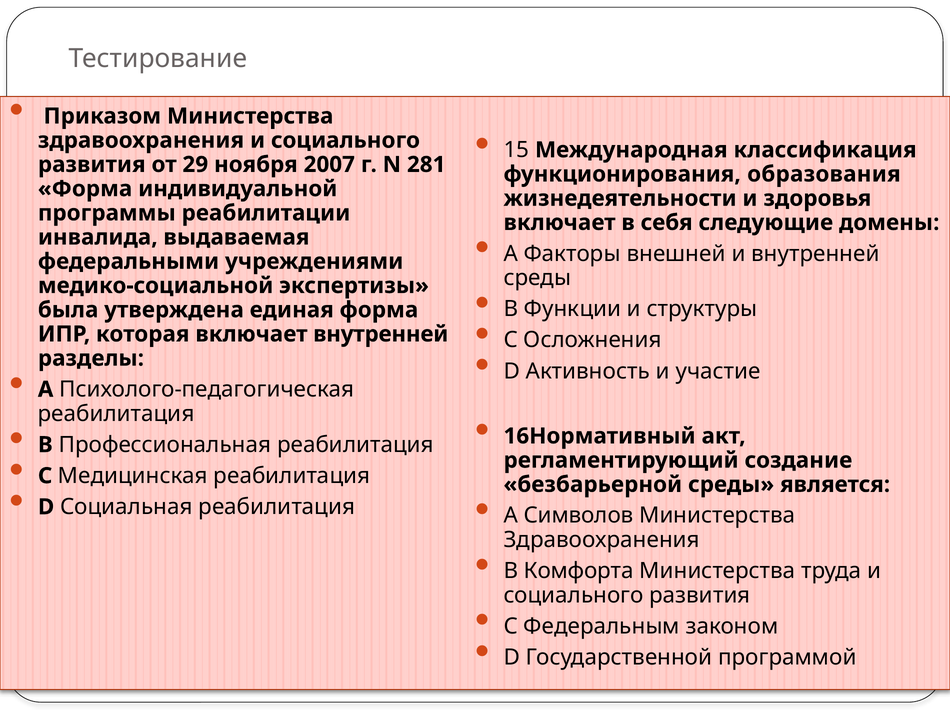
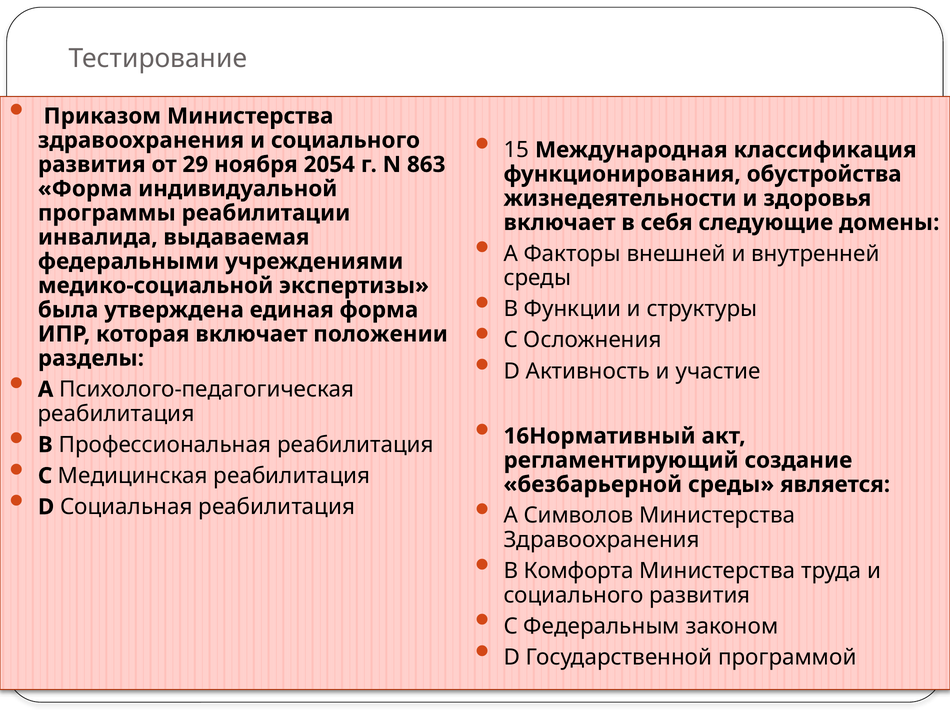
2007: 2007 -> 2054 (329, 165)
281: 281 -> 863 (426, 165)
образования: образования -> обустройства (824, 174)
включает внутренней: внутренней -> положении (381, 334)
